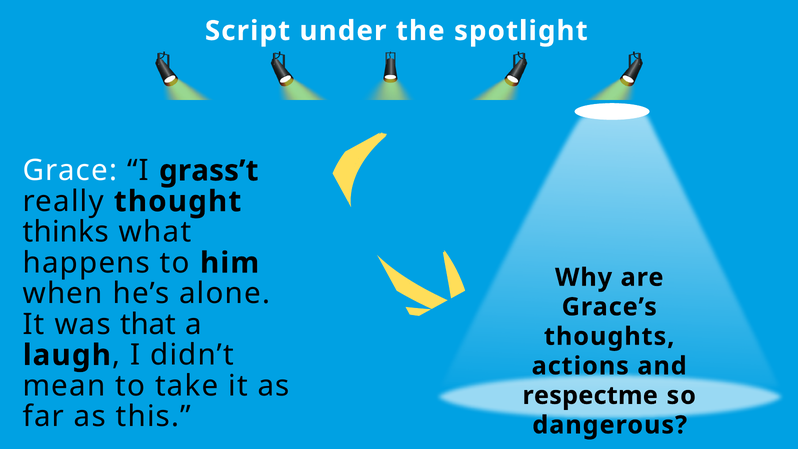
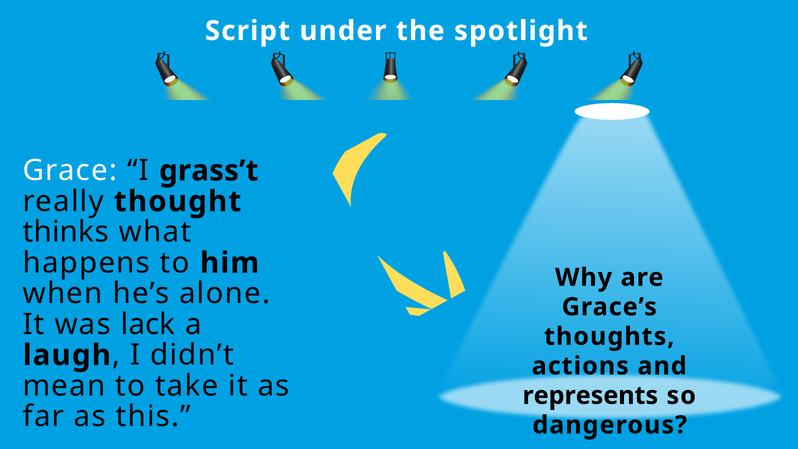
that: that -> lack (148, 324)
respectme: respectme -> represents (590, 395)
